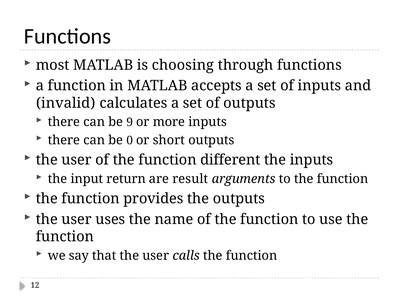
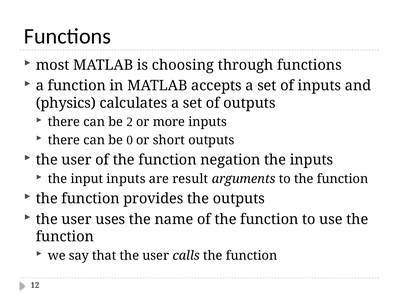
invalid: invalid -> physics (66, 103)
9: 9 -> 2 (130, 122)
different: different -> negation (230, 159)
input return: return -> inputs (126, 178)
